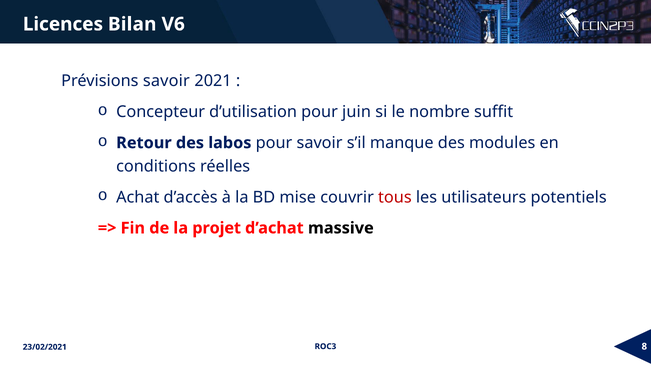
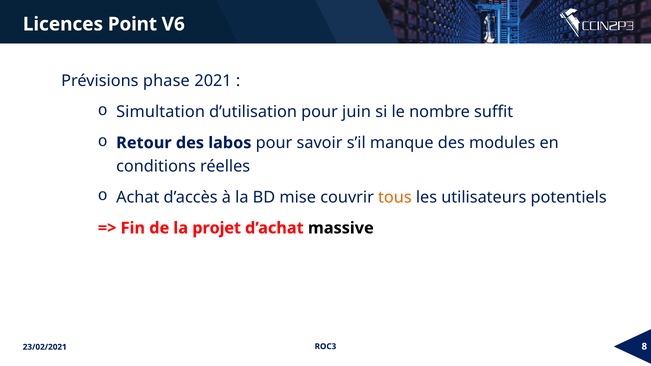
Bilan: Bilan -> Point (132, 24)
Prévisions savoir: savoir -> phase (166, 81)
Concepteur: Concepteur -> Simultation (161, 112)
tous colour: red -> orange (395, 197)
